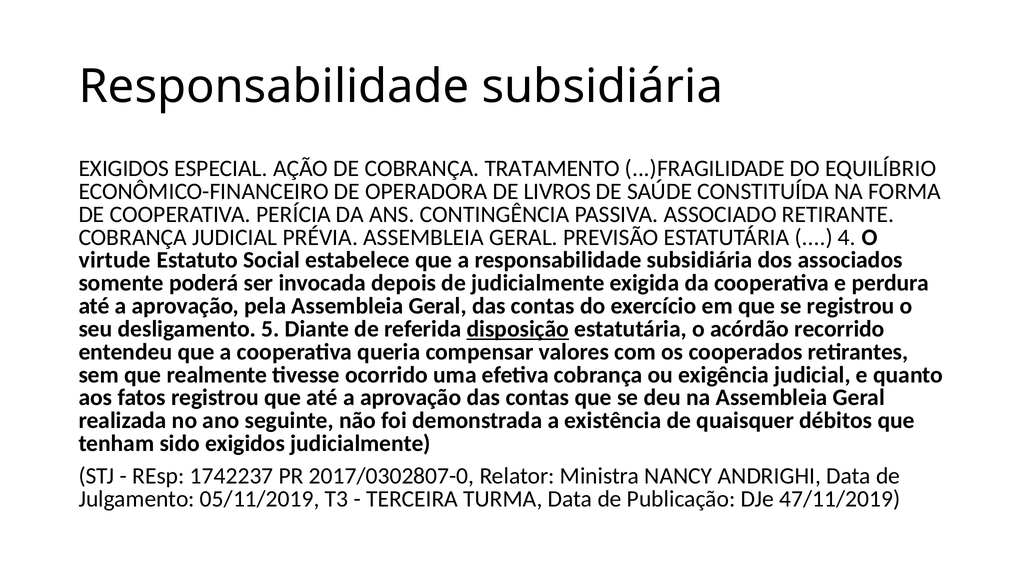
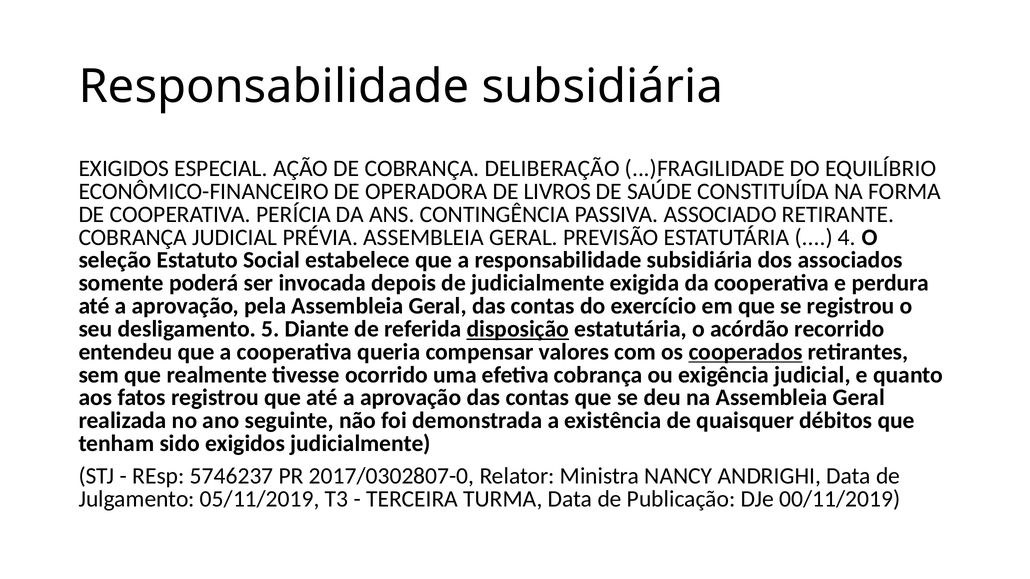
TRATAMENTO: TRATAMENTO -> DELIBERAÇÃO (552, 169)
virtude: virtude -> seleção (115, 260)
cooperados underline: none -> present (746, 352)
1742237: 1742237 -> 5746237 (232, 476)
47/11/2019: 47/11/2019 -> 00/11/2019 (840, 499)
